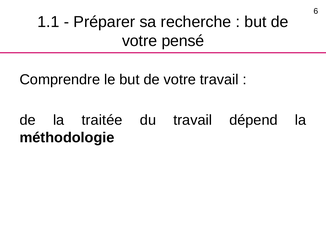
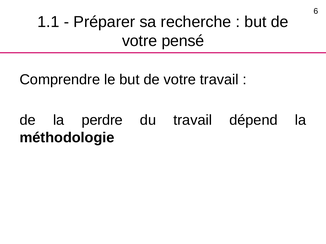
traitée: traitée -> perdre (102, 120)
